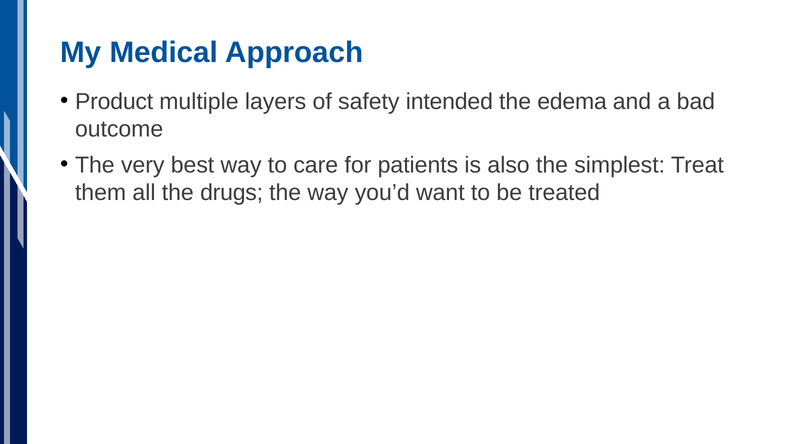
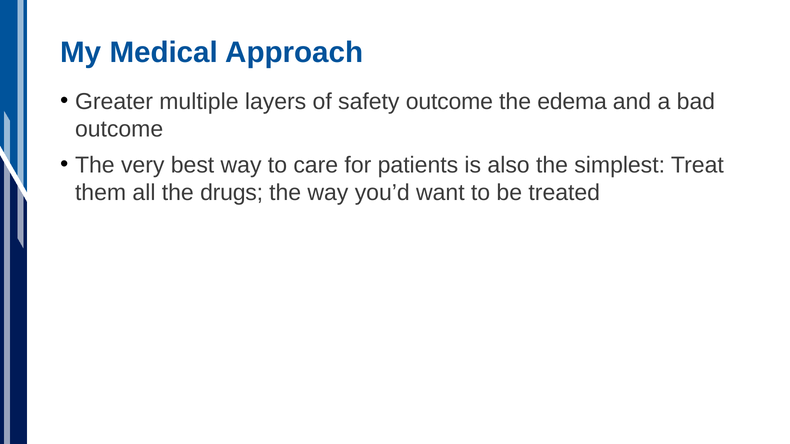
Product: Product -> Greater (114, 102)
safety intended: intended -> outcome (449, 102)
